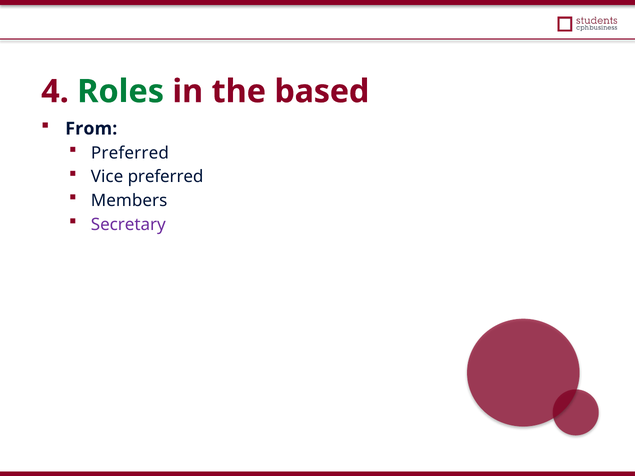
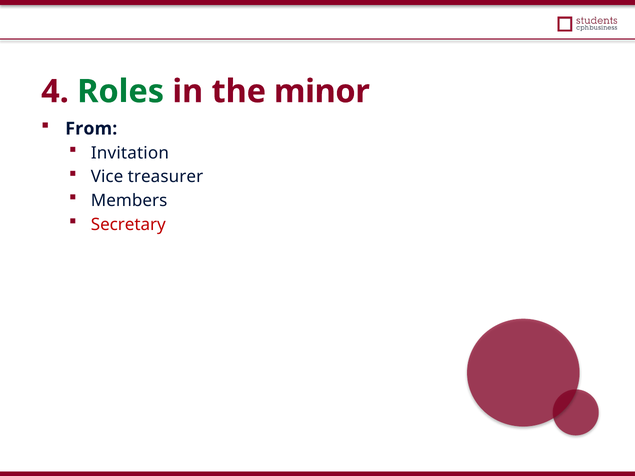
based: based -> minor (322, 92)
Preferred: Preferred -> Invitation (130, 153)
Vice preferred: preferred -> treasurer (165, 177)
Secretary colour: purple -> red (128, 224)
